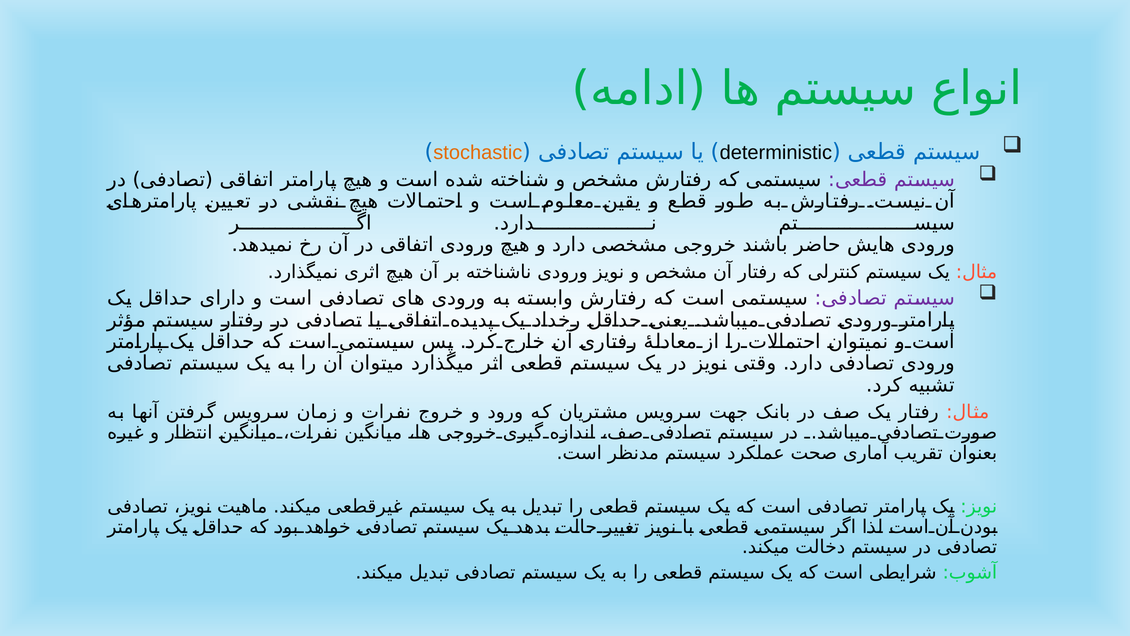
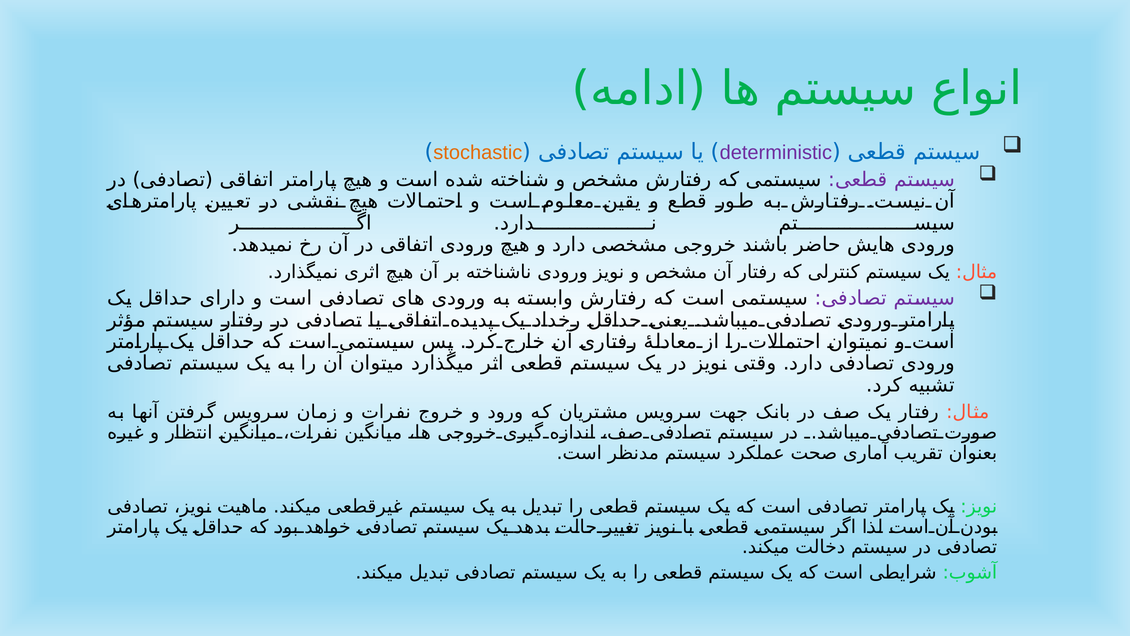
deterministic colour: black -> purple (776, 152)
